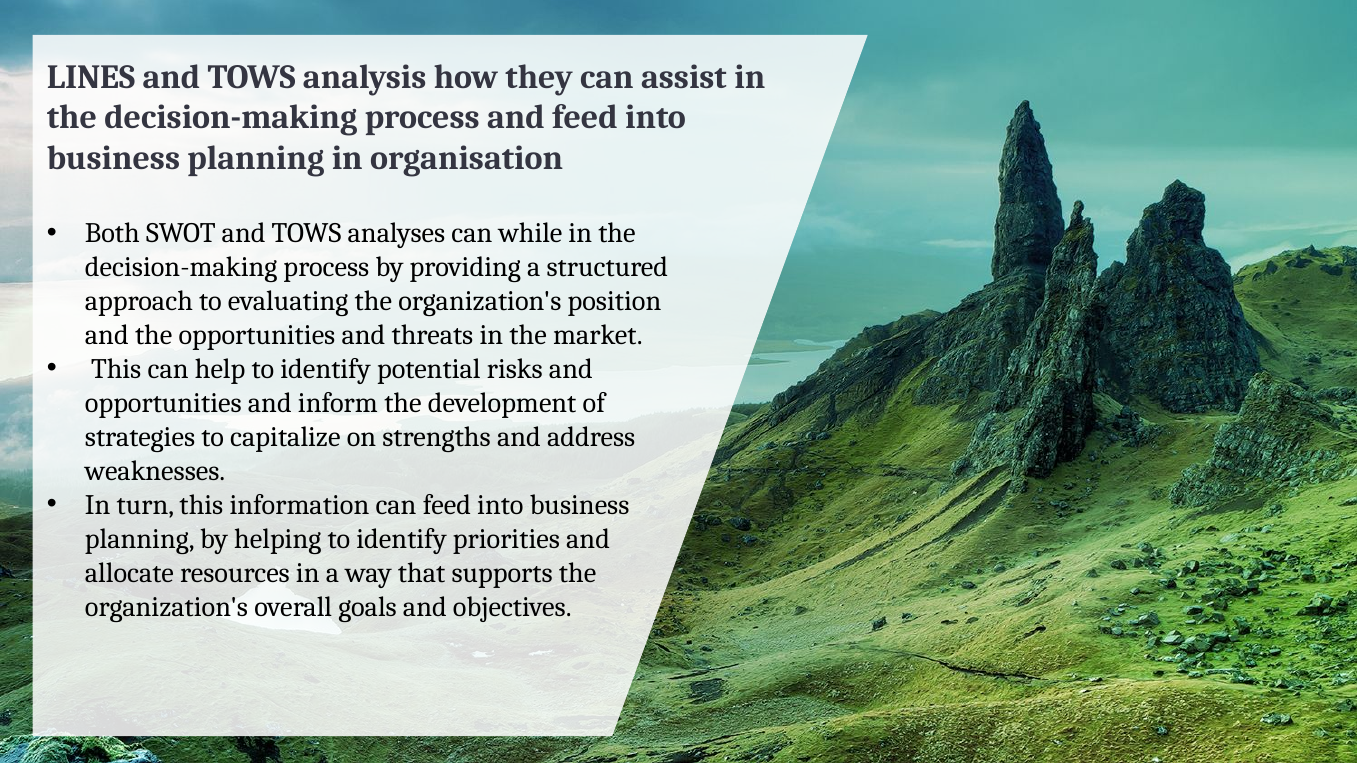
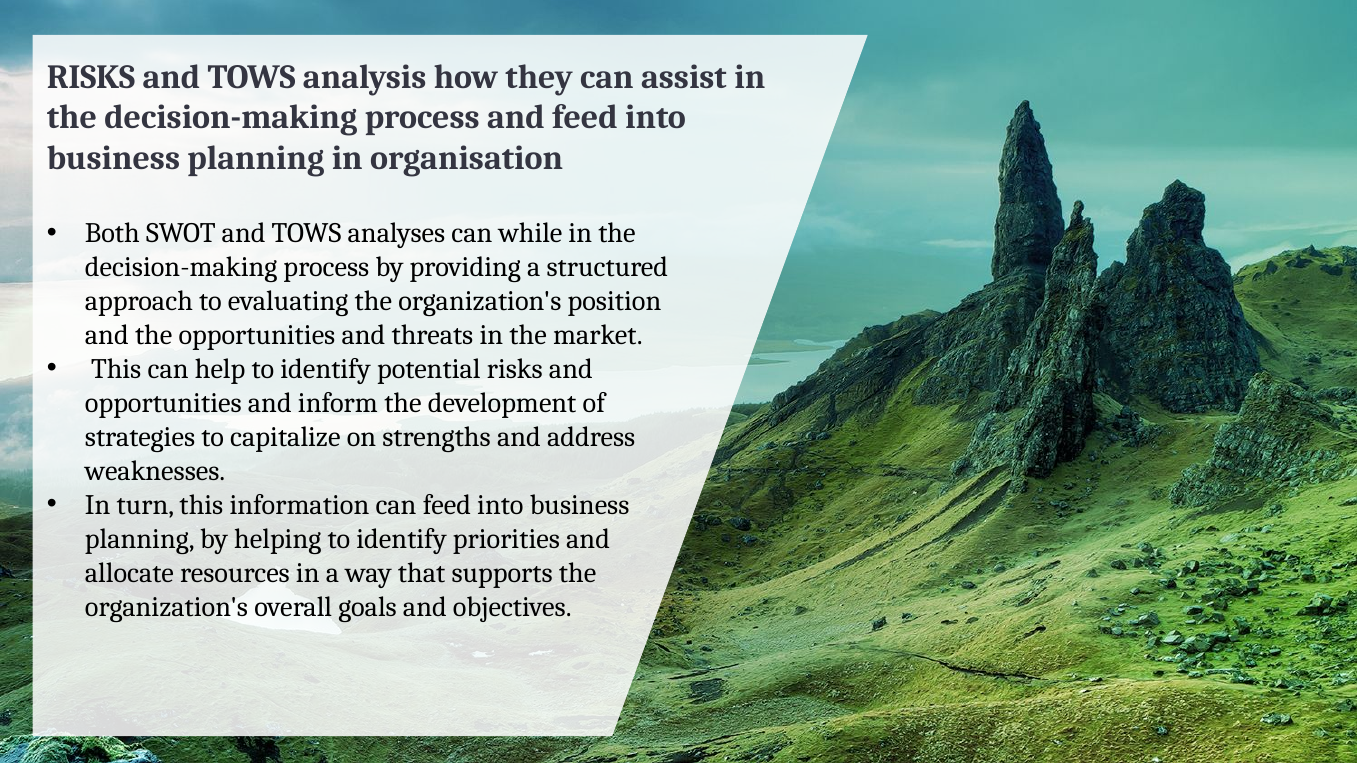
LINES: LINES -> RISKS (91, 77)
